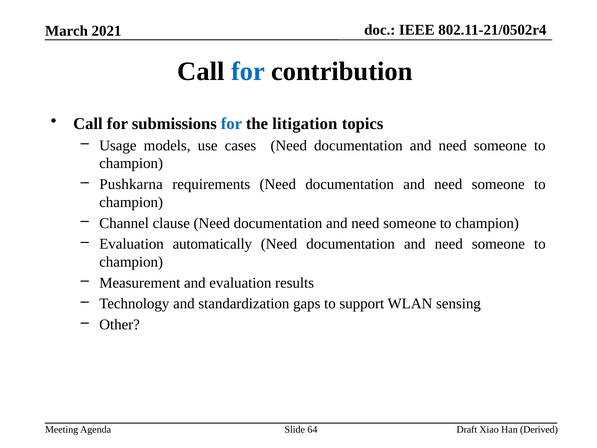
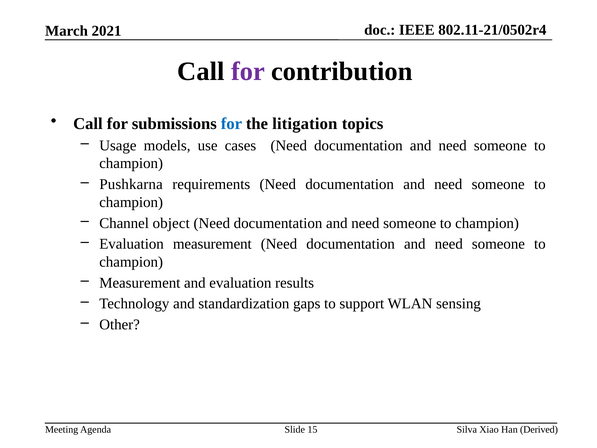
for colour: blue -> purple (248, 72)
clause: clause -> object (171, 223)
Evaluation automatically: automatically -> measurement (212, 244)
64: 64 -> 15 (312, 429)
Draft: Draft -> Silva (467, 429)
